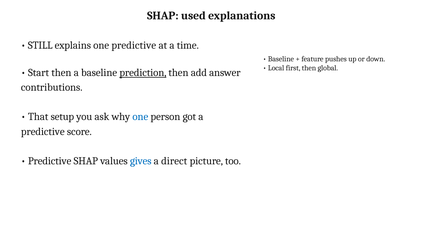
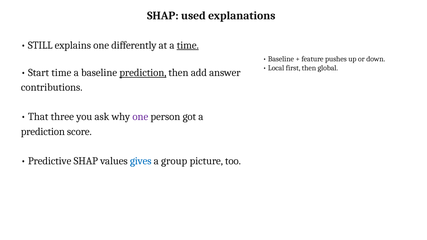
one predictive: predictive -> differently (134, 45)
time underline: none -> present (188, 45)
Start then: then -> time (61, 73)
setup: setup -> three (62, 117)
one colour: blue -> purple (140, 117)
predictive: predictive -> prediction (43, 132)
direct: direct -> group (174, 161)
